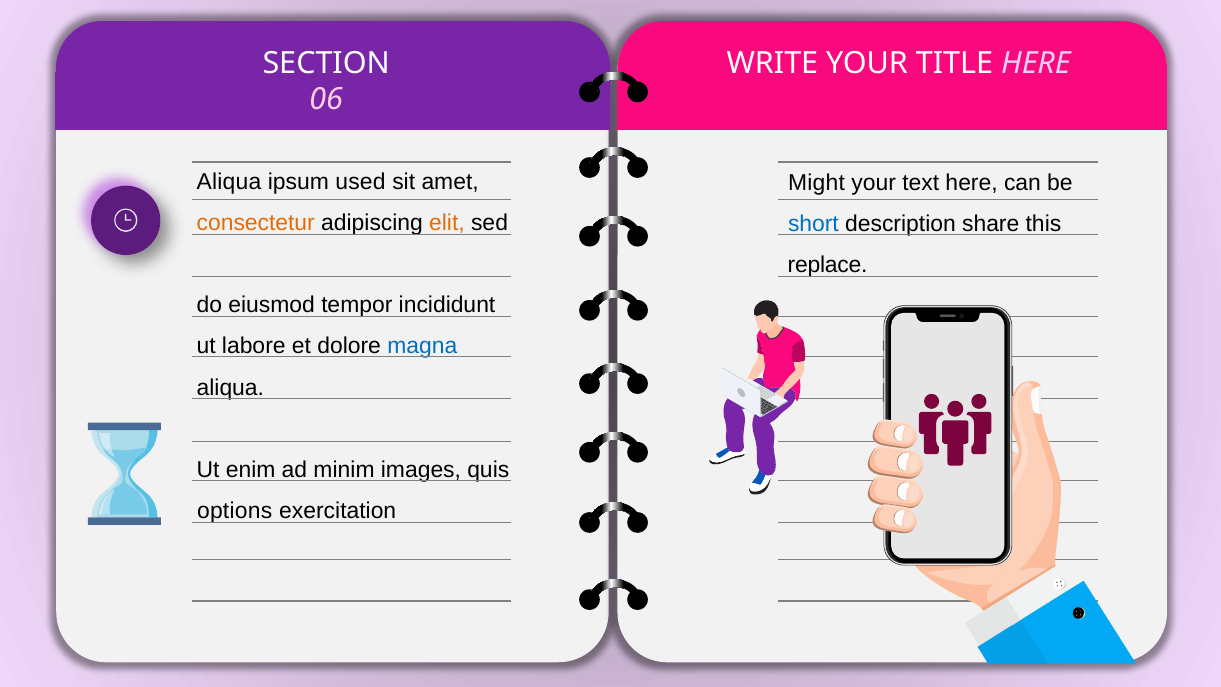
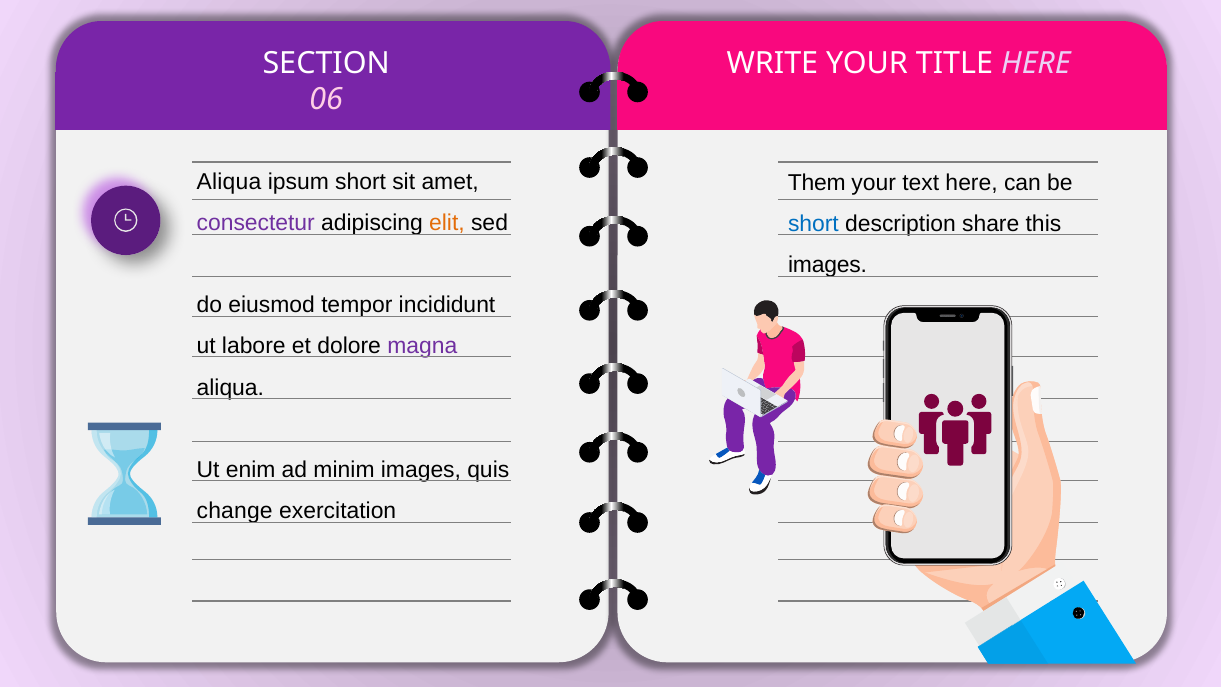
ipsum used: used -> short (361, 181)
Might: Might -> Them (817, 183)
consectetur colour: orange -> purple (256, 223)
replace: replace -> images (828, 265)
magna colour: blue -> purple (422, 346)
options: options -> change (235, 511)
